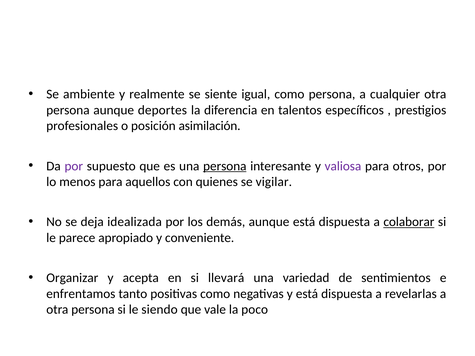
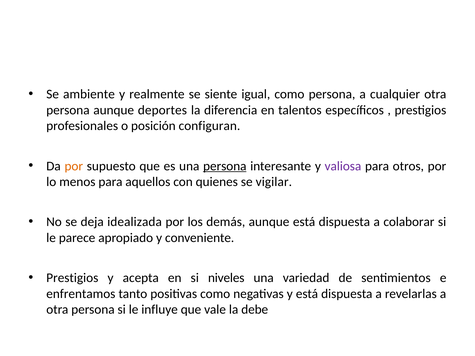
asimilación: asimilación -> configuran (209, 126)
por colour: purple -> orange (74, 166)
colaborar underline: present -> none (409, 222)
Organizar: Organizar -> Prestigios (72, 278)
llevará: llevará -> niveles (226, 278)
siendo: siendo -> influye (160, 310)
poco: poco -> debe (255, 310)
